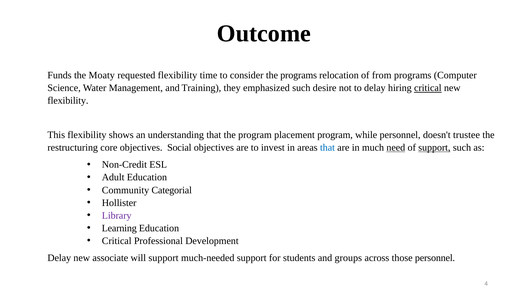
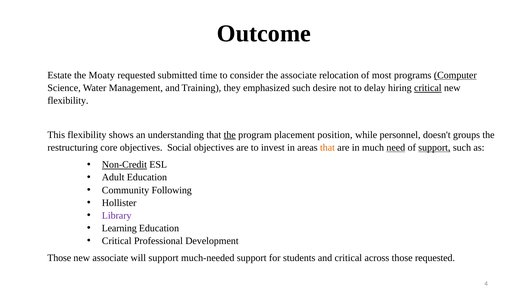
Funds: Funds -> Estate (60, 75)
requested flexibility: flexibility -> submitted (178, 75)
the programs: programs -> associate (299, 75)
from: from -> most (382, 75)
Computer underline: none -> present (455, 75)
the underline: none -> present (230, 135)
placement program: program -> position (335, 135)
trustee: trustee -> groups (467, 135)
that colour: blue -> orange (327, 148)
Non-Credit underline: none -> present (124, 165)
Categorial: Categorial -> Following (172, 190)
Delay: Delay -> Those (59, 258)
and groups: groups -> critical (348, 258)
those personnel: personnel -> requested (435, 258)
